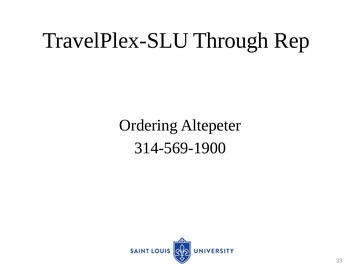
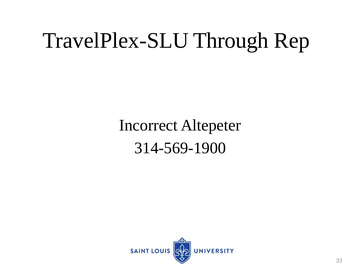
Ordering: Ordering -> Incorrect (148, 125)
